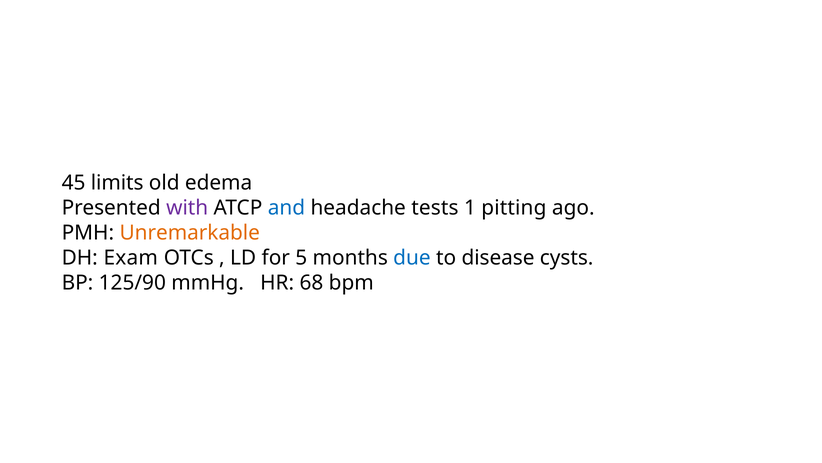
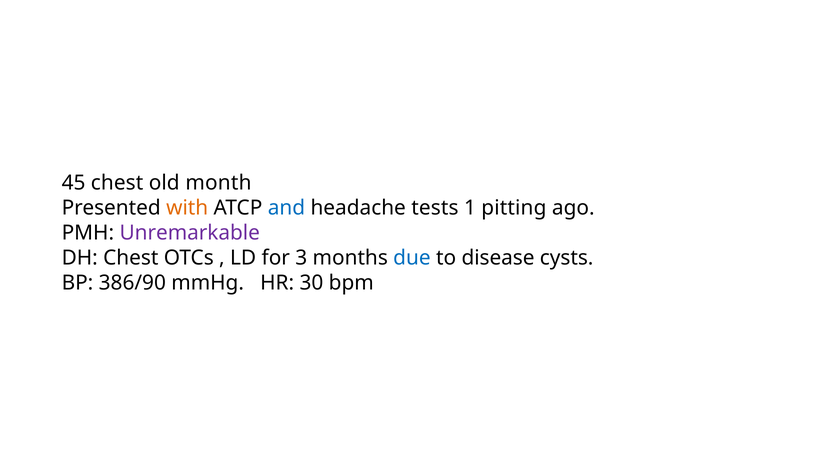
45 limits: limits -> chest (117, 183)
edema: edema -> month (218, 183)
with colour: purple -> orange (187, 208)
Unremarkable colour: orange -> purple (190, 233)
DH Exam: Exam -> Chest (131, 258)
5: 5 -> 3 (301, 258)
125/90: 125/90 -> 386/90 (132, 283)
68: 68 -> 30 (311, 283)
